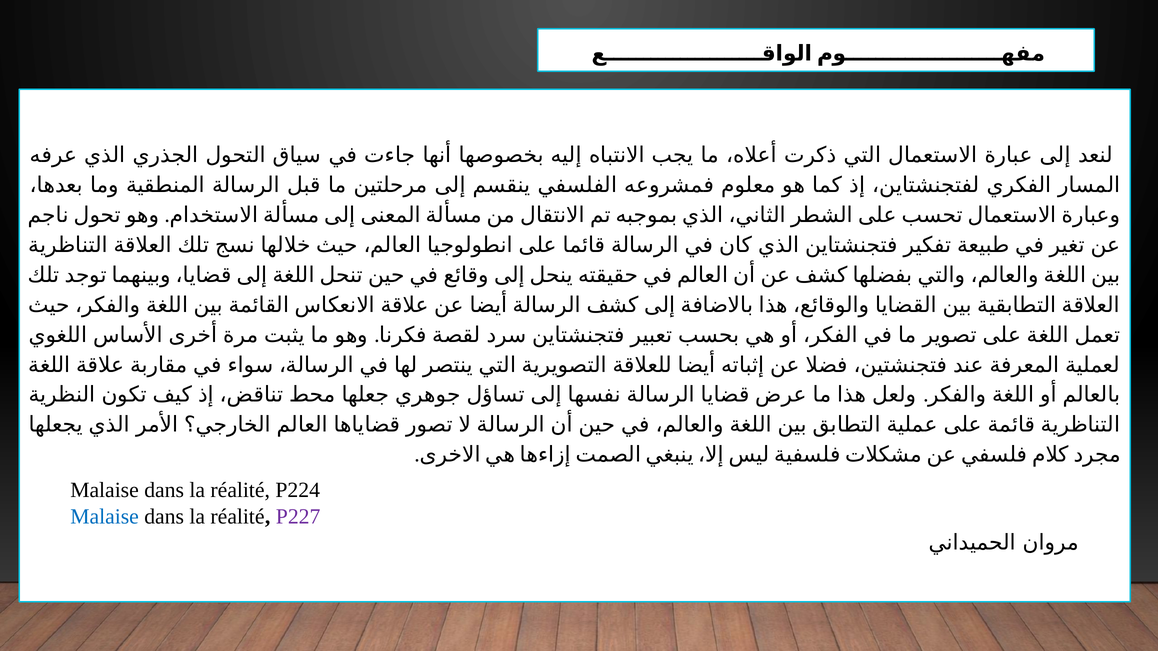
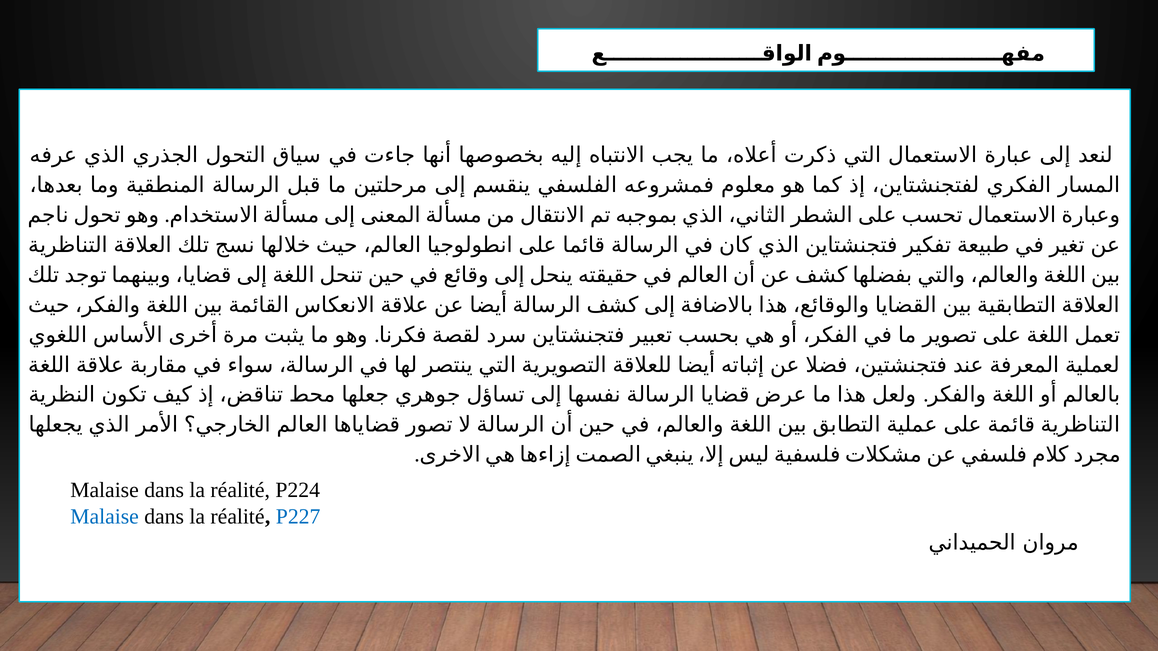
P227 colour: purple -> blue (298, 517)
